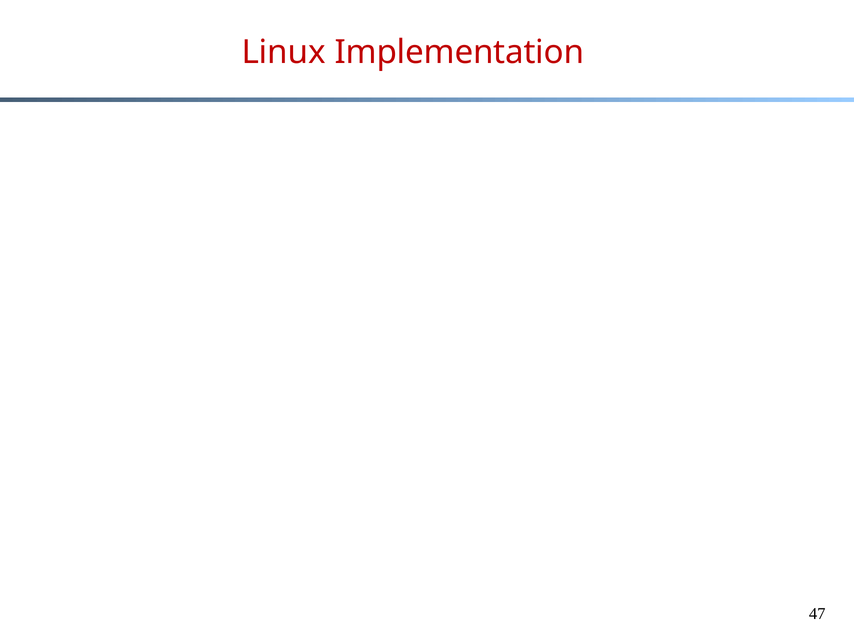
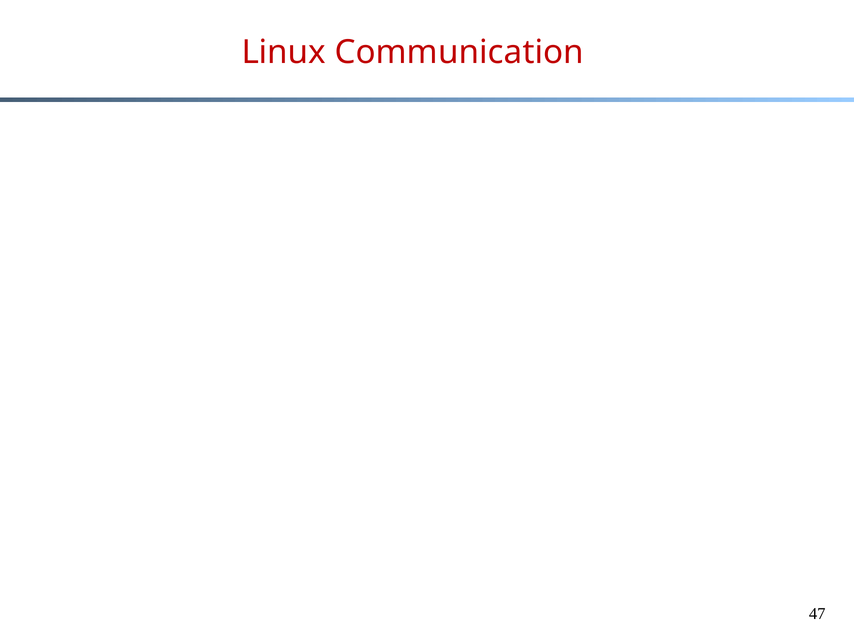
Implementation: Implementation -> Communication (459, 52)
